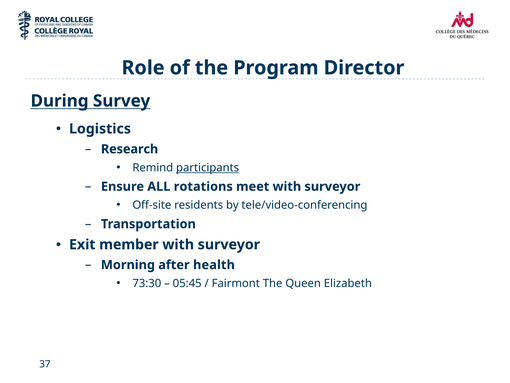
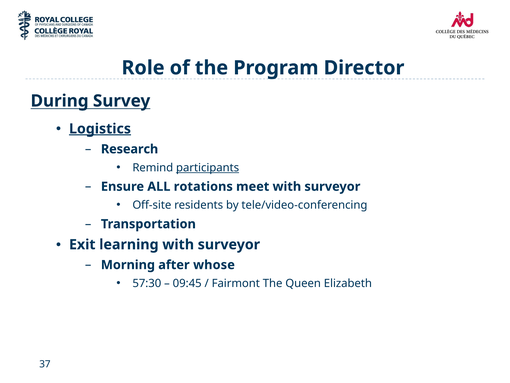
Logistics underline: none -> present (100, 129)
member: member -> learning (129, 244)
health: health -> whose (214, 265)
73:30: 73:30 -> 57:30 (147, 283)
05:45: 05:45 -> 09:45 (187, 283)
